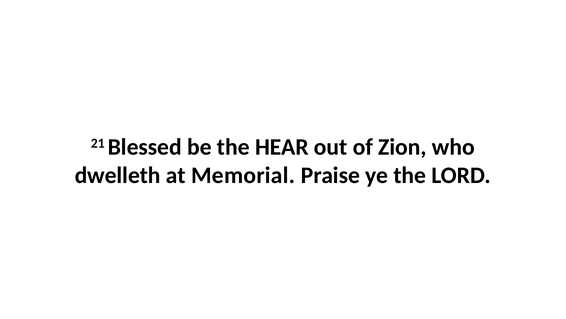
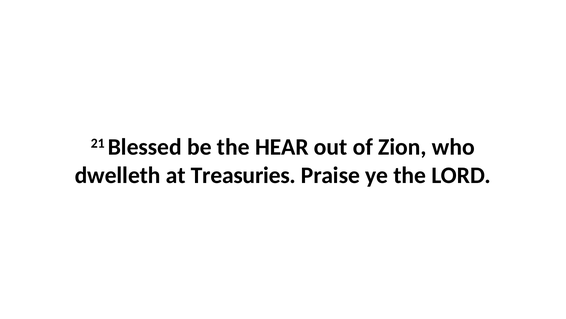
Memorial: Memorial -> Treasuries (243, 175)
